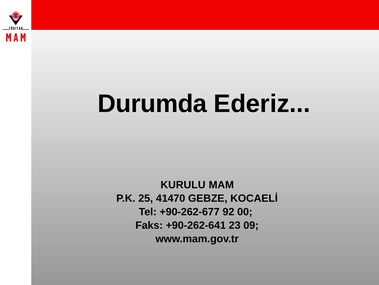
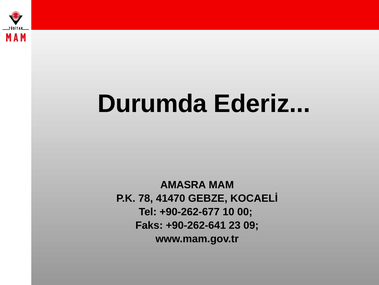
KURULU: KURULU -> AMASRA (183, 184)
25: 25 -> 78 (146, 198)
92: 92 -> 10 (228, 211)
